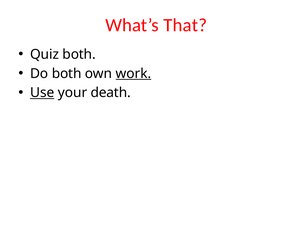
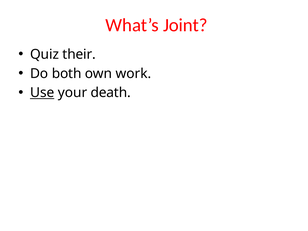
That: That -> Joint (185, 25)
Quiz both: both -> their (79, 54)
work underline: present -> none (133, 74)
